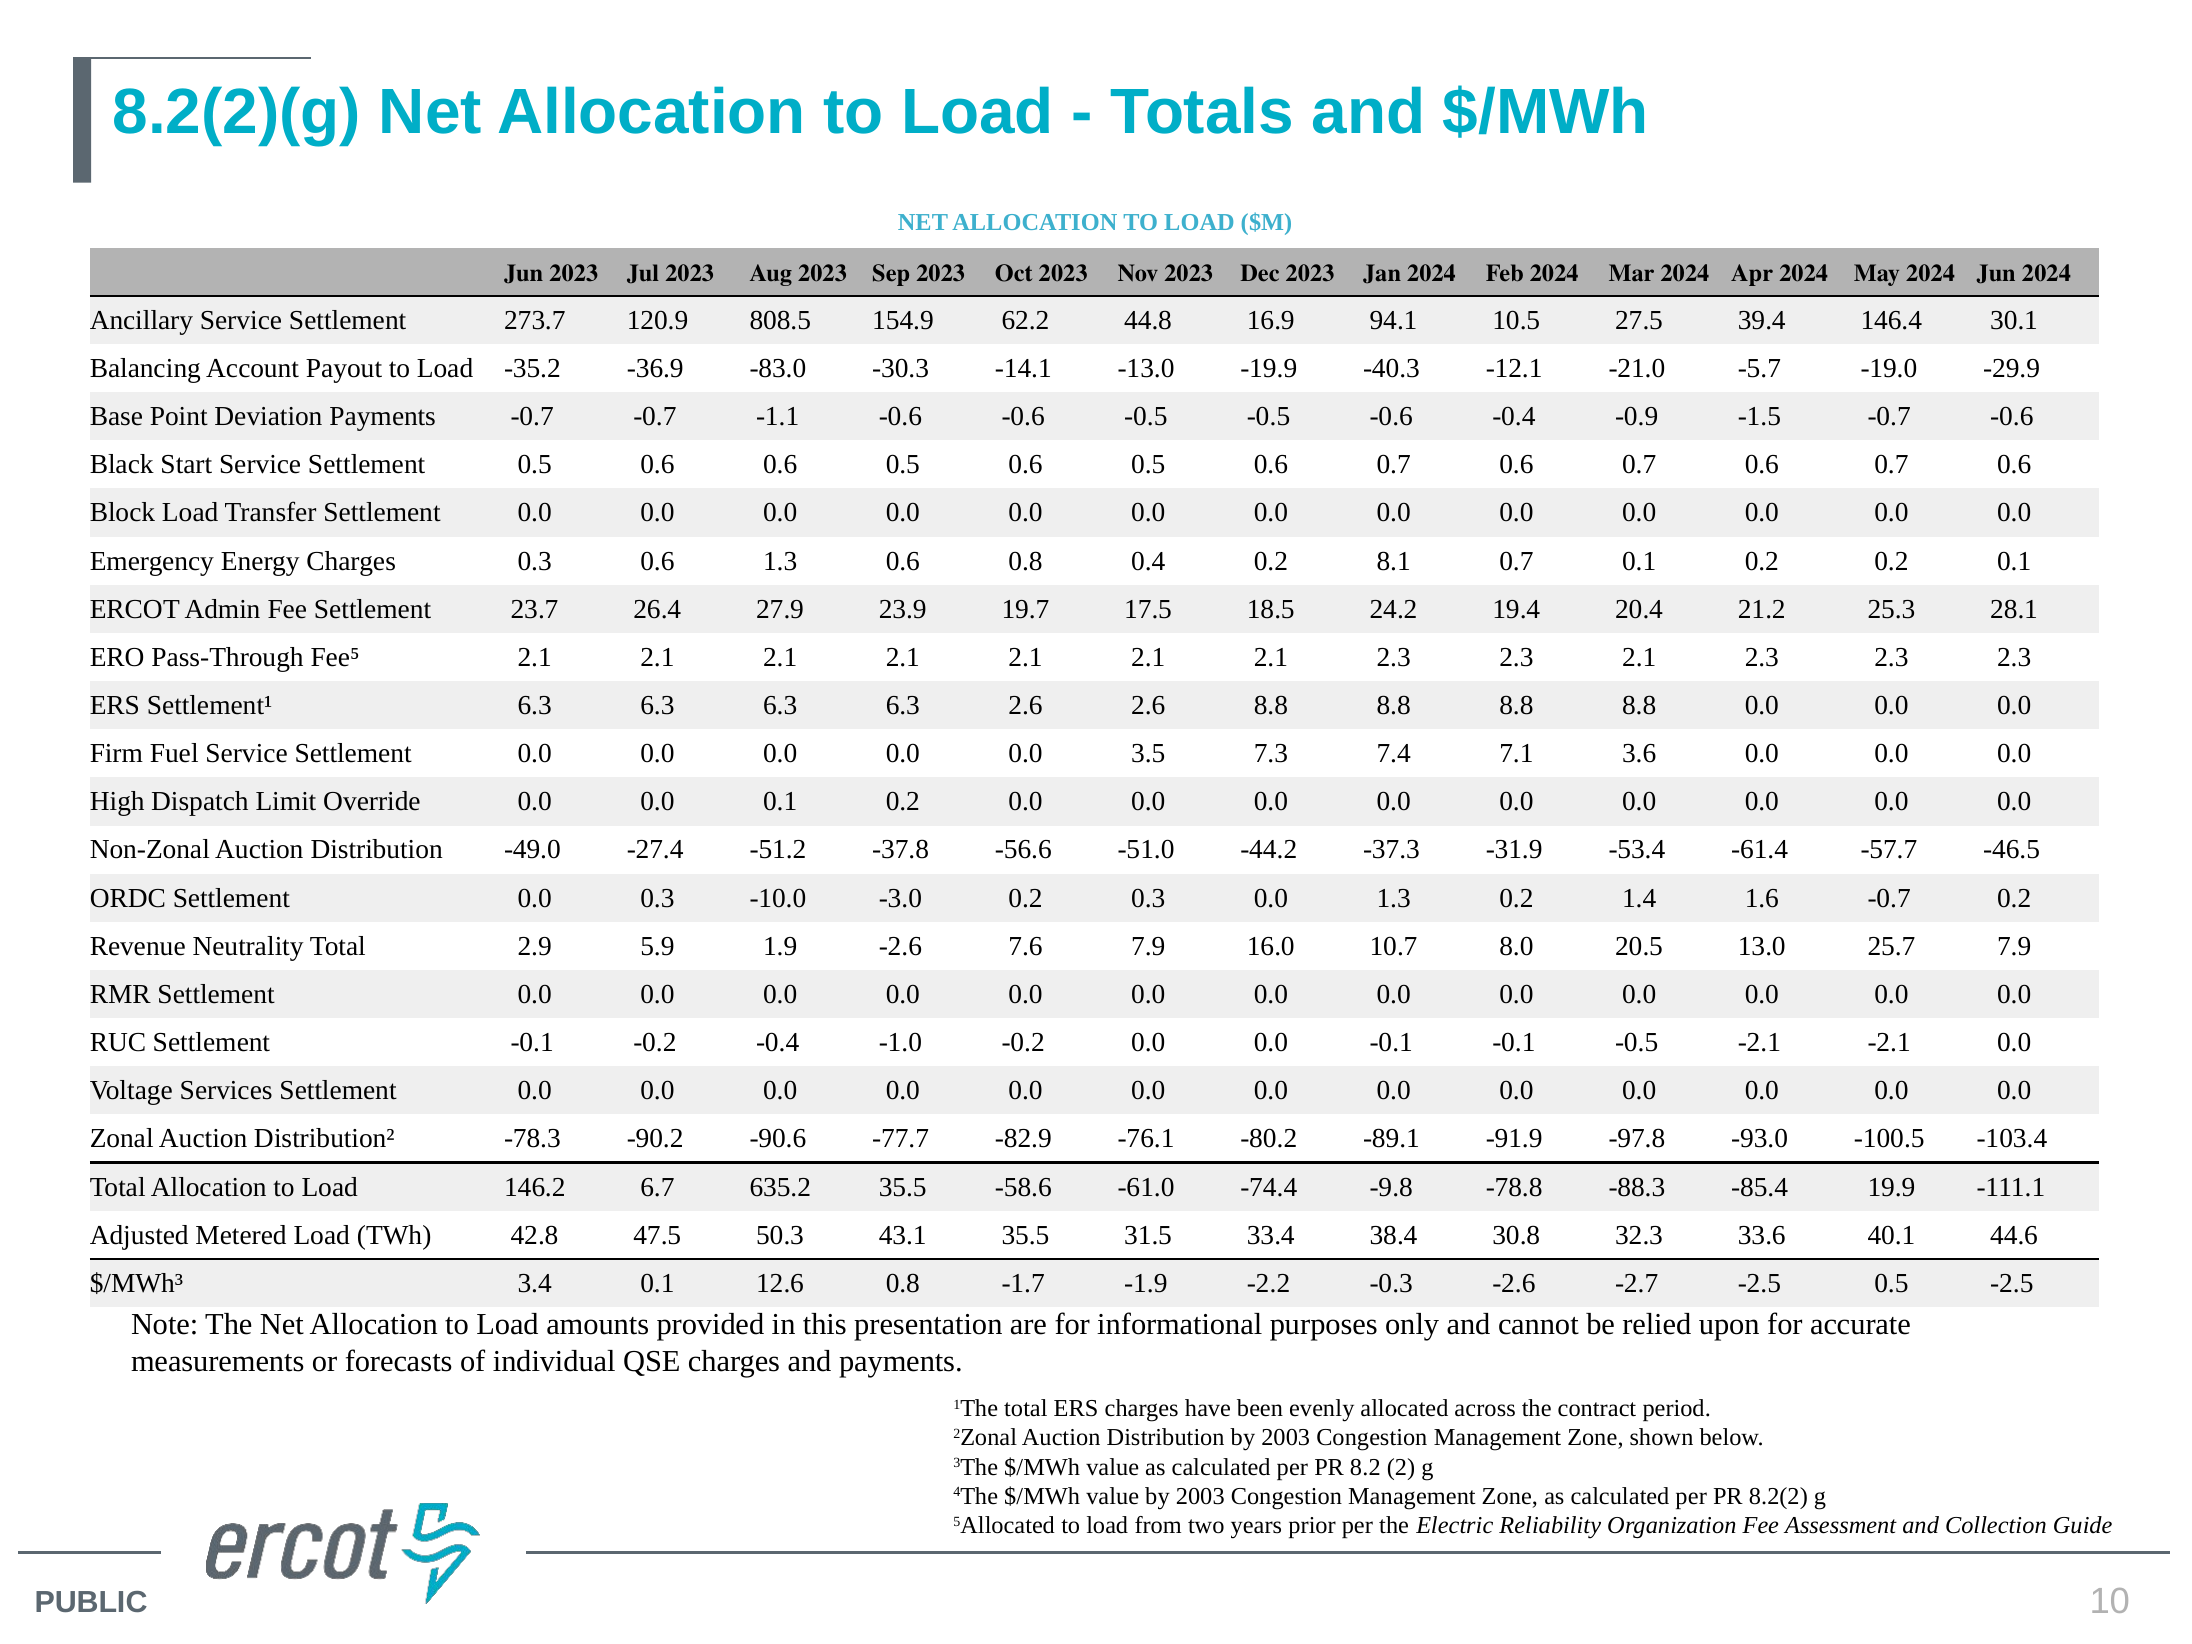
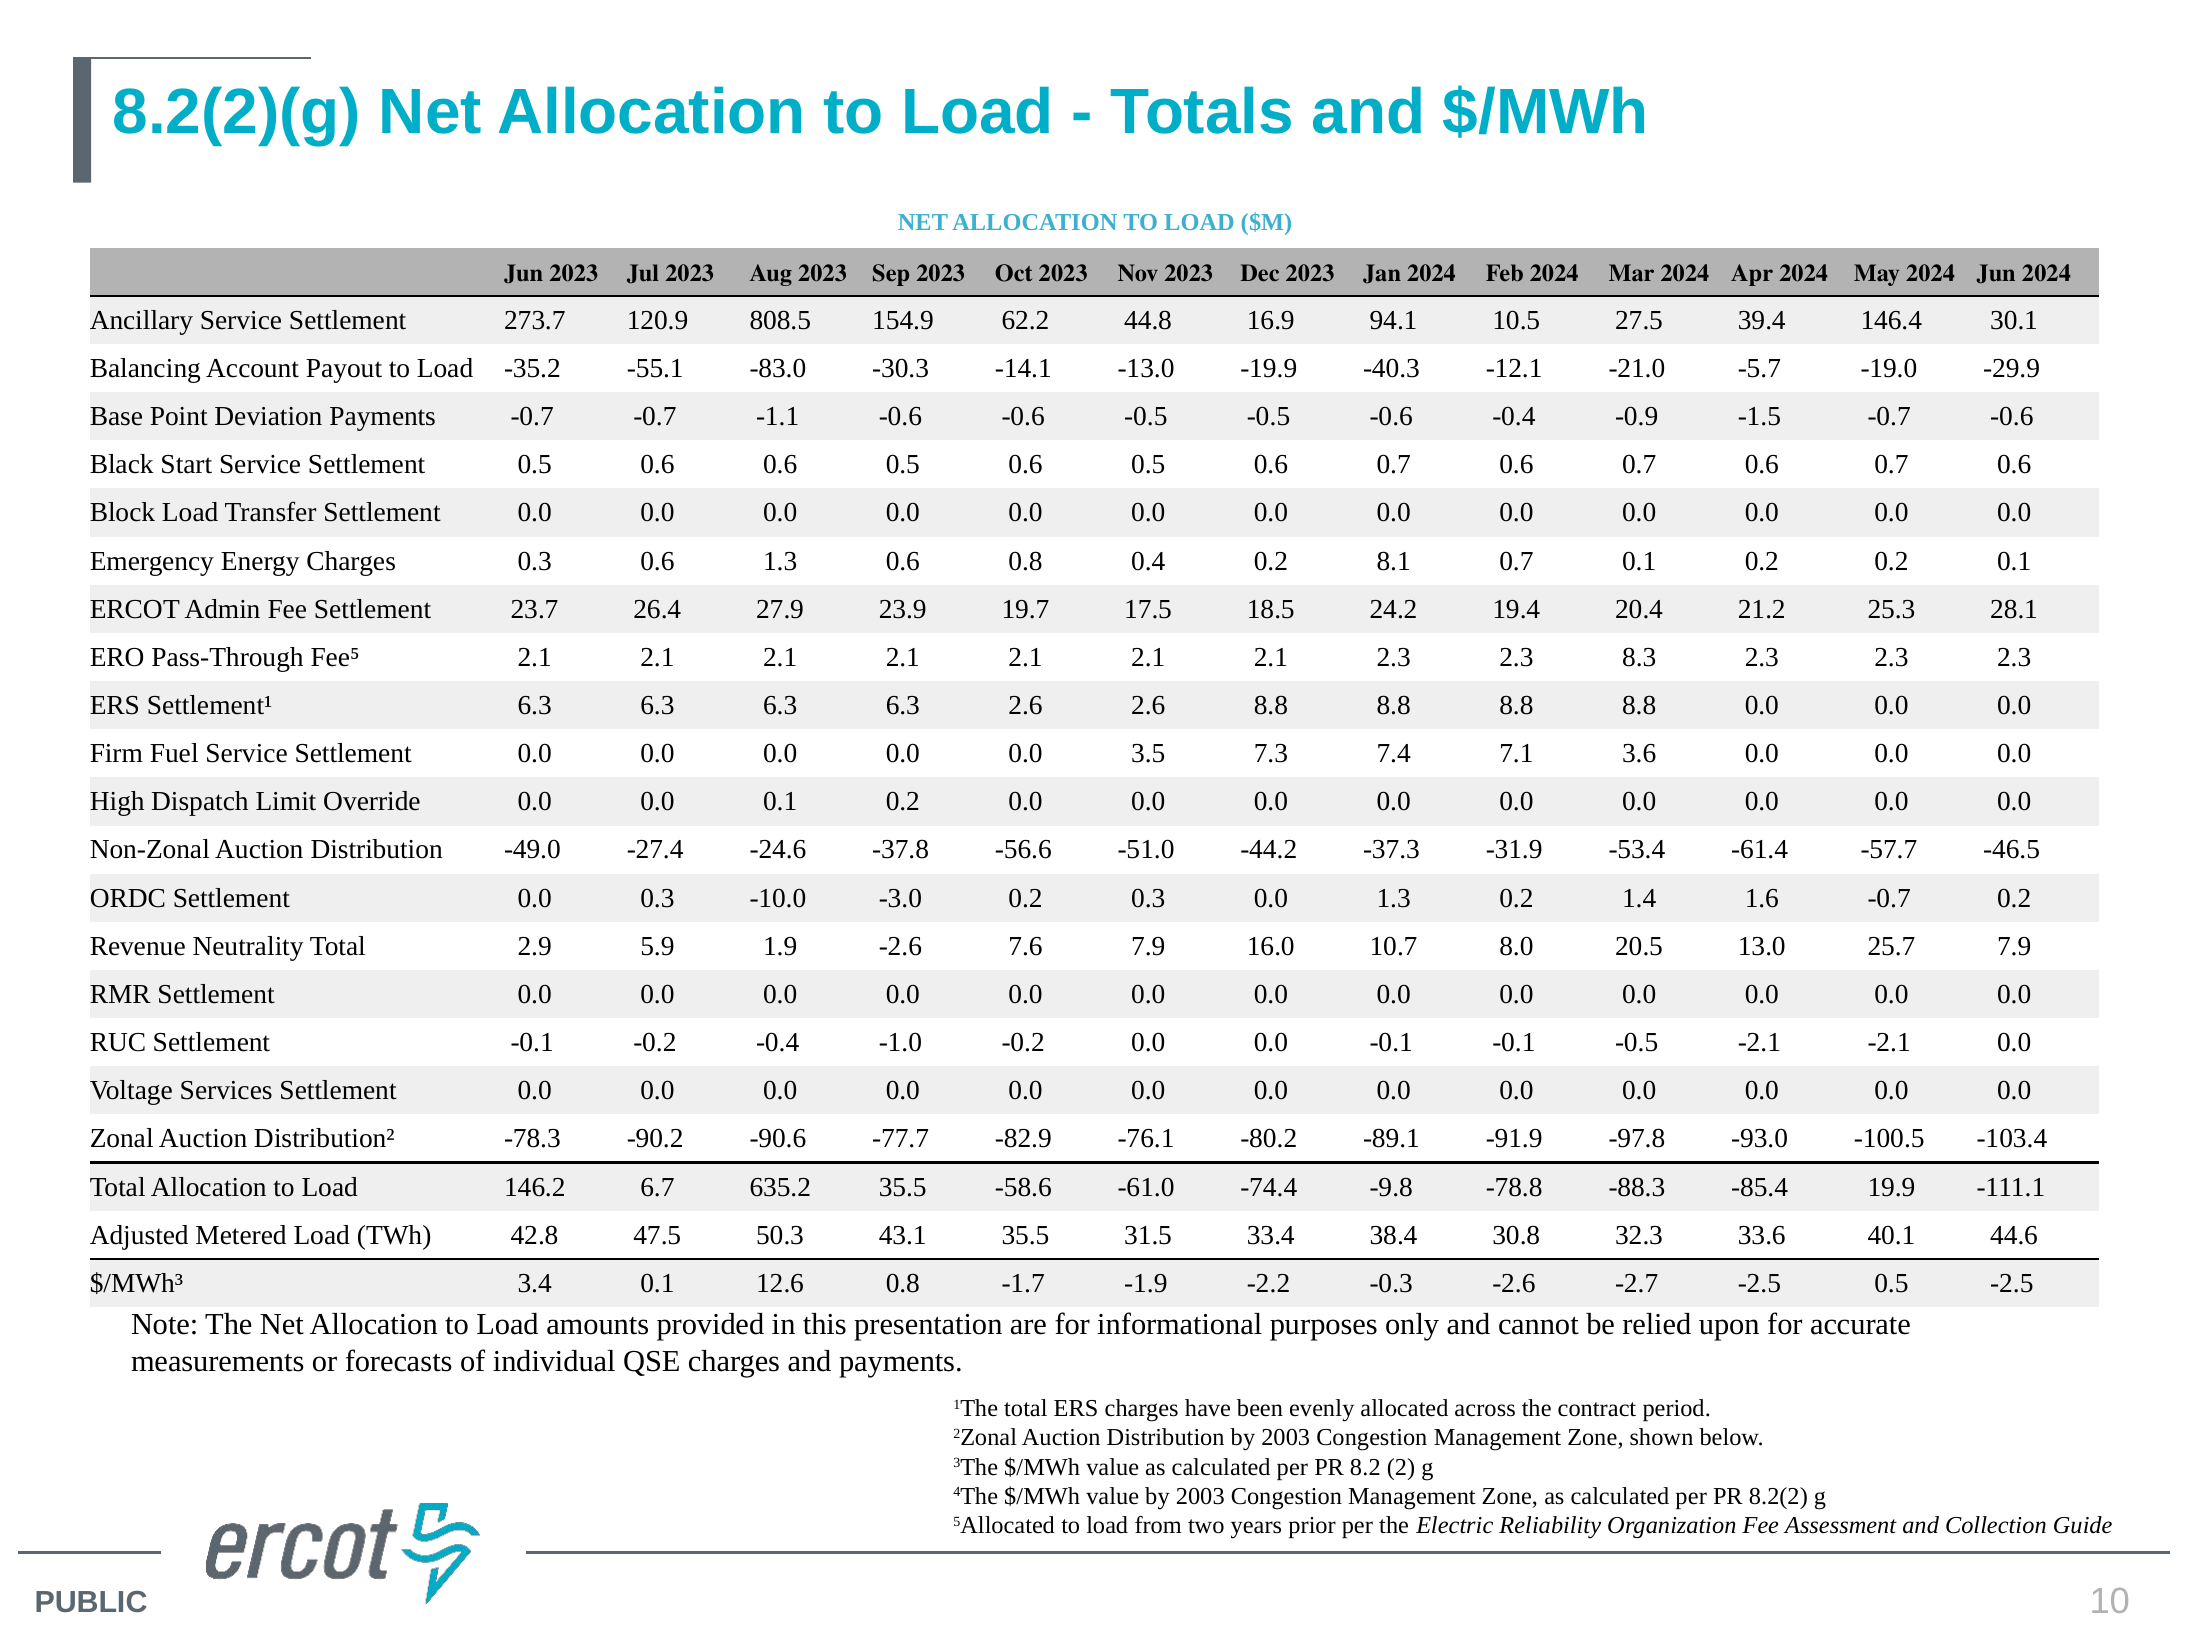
-36.9: -36.9 -> -55.1 (655, 368)
2.3 2.1: 2.1 -> 8.3 (1639, 657)
-51.2: -51.2 -> -24.6 (778, 850)
